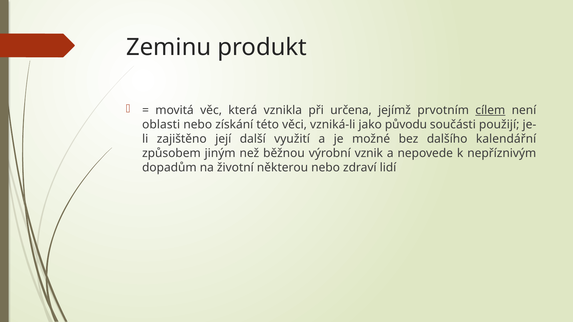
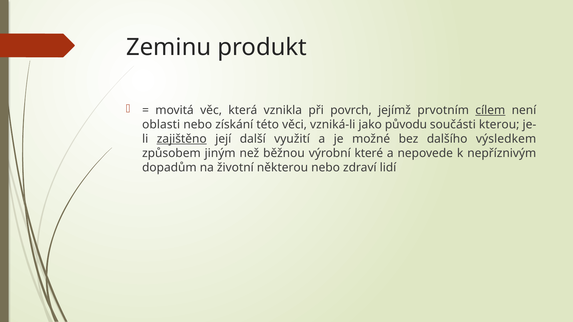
určena: určena -> povrch (351, 110)
použijí: použijí -> kterou (499, 125)
zajištěno underline: none -> present (182, 139)
kalendářní: kalendářní -> výsledkem (506, 139)
vznik: vznik -> které (369, 153)
